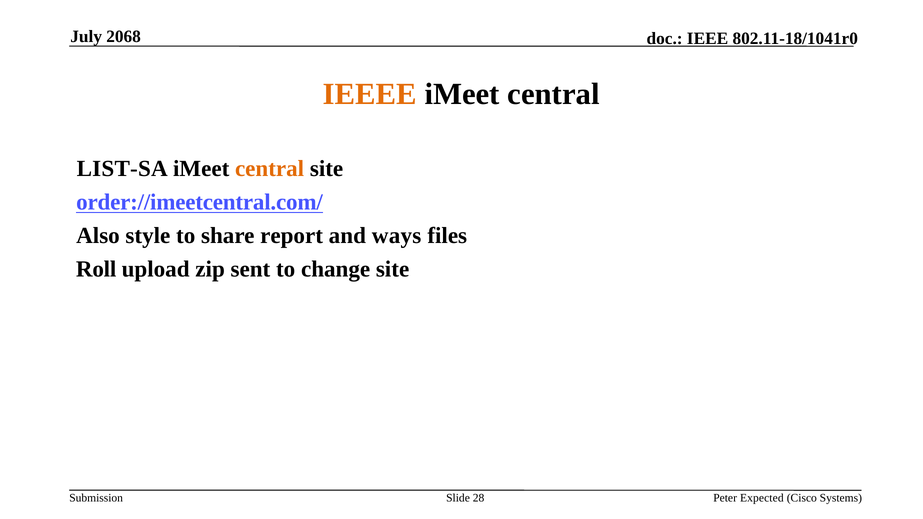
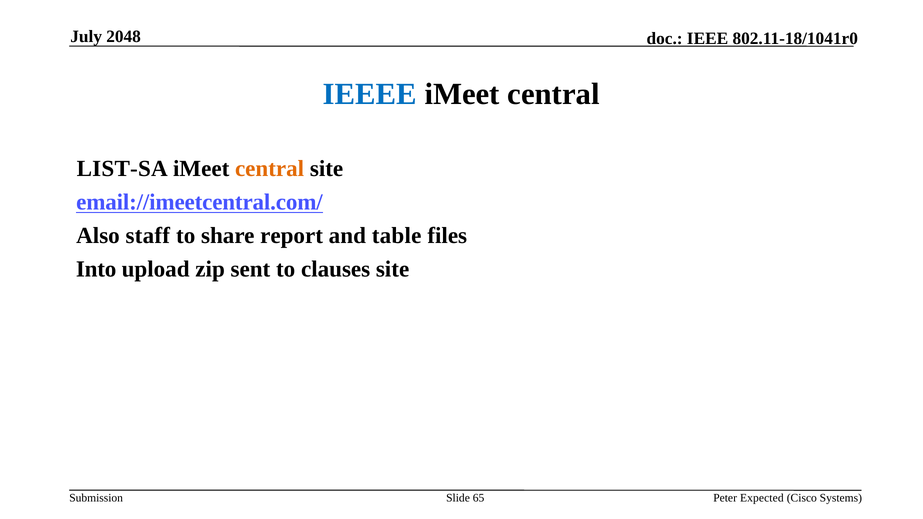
2068: 2068 -> 2048 (124, 37)
IEEEE colour: orange -> blue (370, 94)
order://imeetcentral.com/: order://imeetcentral.com/ -> email://imeetcentral.com/ (199, 202)
style: style -> staff (148, 236)
ways: ways -> table (397, 236)
Roll: Roll -> Into (96, 269)
change: change -> clauses (336, 269)
28: 28 -> 65 (479, 498)
